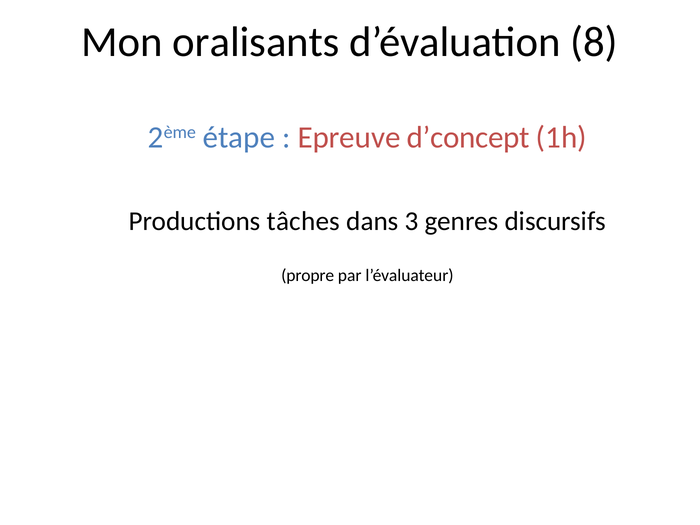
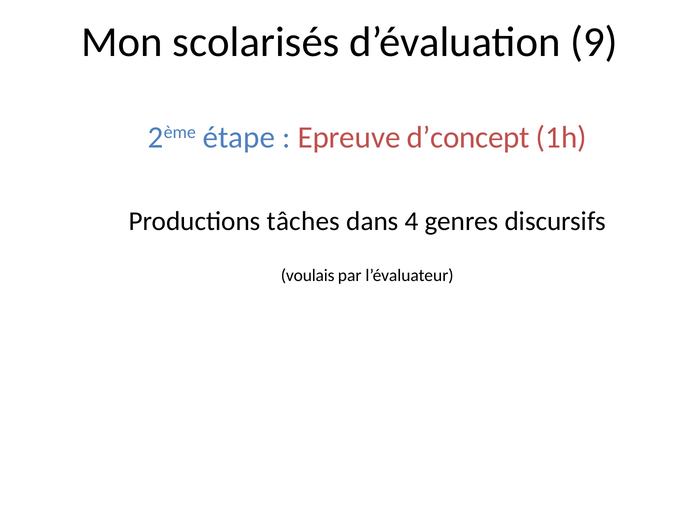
oralisants: oralisants -> scolarisés (256, 42)
8: 8 -> 9 (594, 42)
3: 3 -> 4 (412, 221)
propre: propre -> voulais (308, 275)
